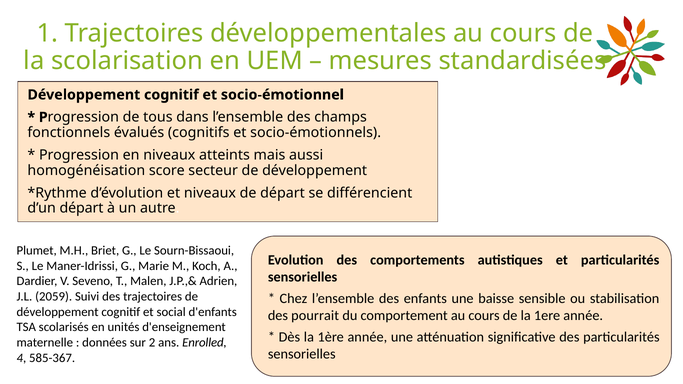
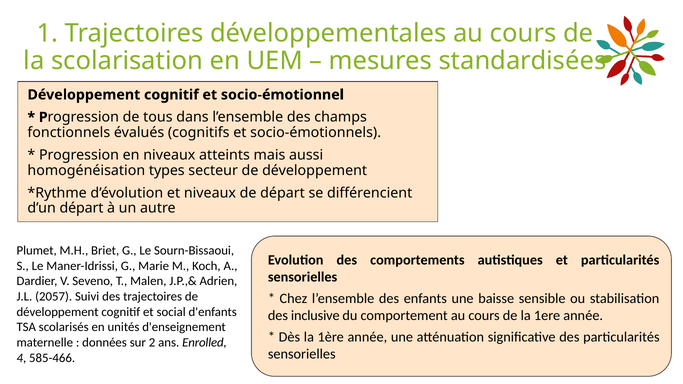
score: score -> types (167, 171)
2059: 2059 -> 2057 (54, 297)
pourrait: pourrait -> inclusive (315, 316)
585-367: 585-367 -> 585-466 (52, 358)
